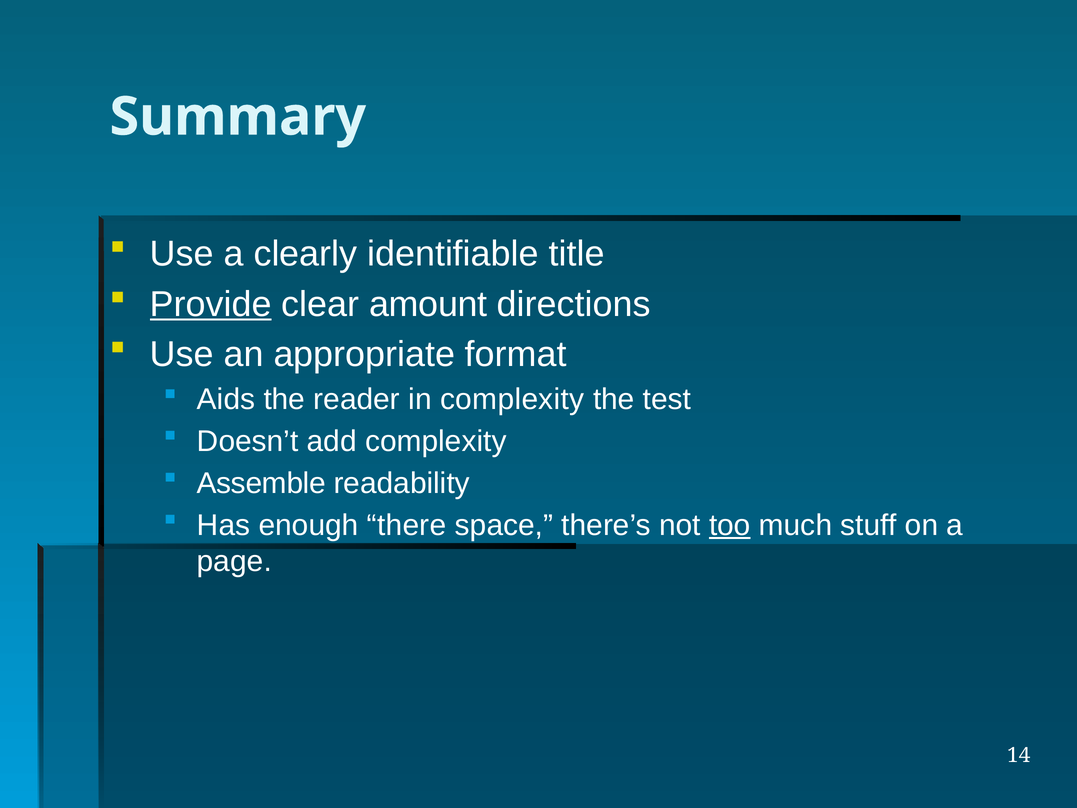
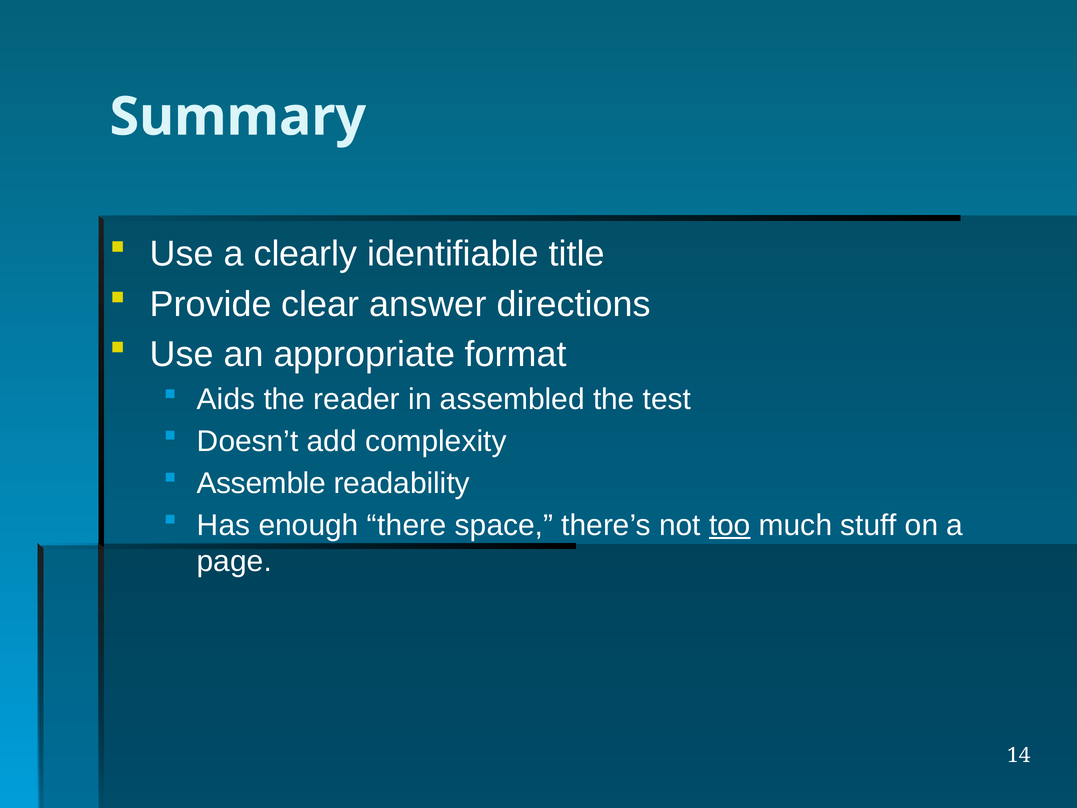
Provide underline: present -> none (211, 304)
amount: amount -> answer (428, 304)
in complexity: complexity -> assembled (512, 399)
